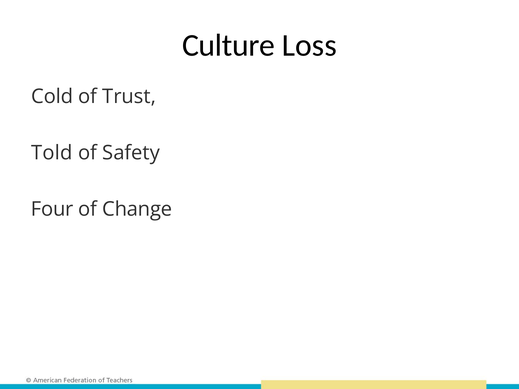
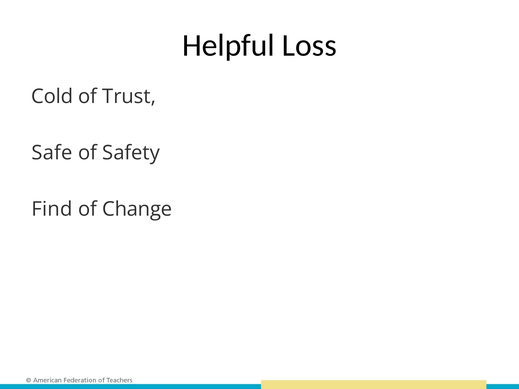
Culture: Culture -> Helpful (228, 45)
Told: Told -> Safe (52, 153)
Four: Four -> Find (52, 209)
